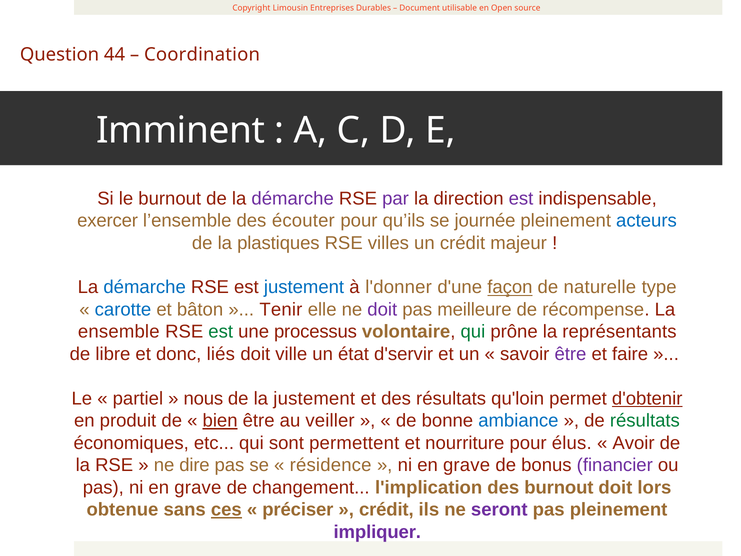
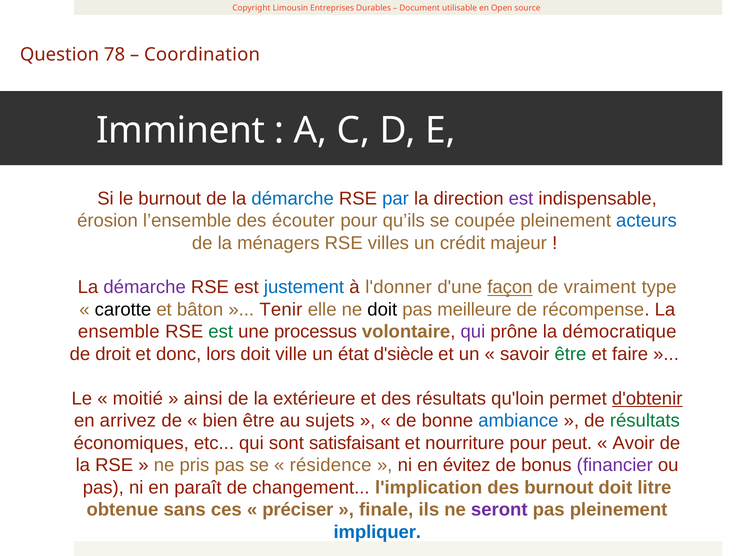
44: 44 -> 78 (115, 55)
démarche colour: purple -> blue (293, 198)
par colour: purple -> blue (396, 198)
exercer: exercer -> érosion (108, 221)
journée: journée -> coupée (485, 221)
plastiques: plastiques -> ménagers (278, 243)
démarche colour: blue -> purple (145, 287)
naturelle: naturelle -> vraiment (600, 287)
carotte colour: blue -> black (123, 309)
doit colour: purple -> black (382, 309)
qui colour: green -> purple (473, 332)
représentants: représentants -> démocratique (619, 332)
libre: libre -> droit (113, 354)
liés: liés -> lors (221, 354)
d'servir: d'servir -> d'siècle (404, 354)
être colour: purple -> green (570, 354)
partiel: partiel -> moitié (138, 398)
nous: nous -> ainsi (203, 398)
la justement: justement -> extérieure (314, 398)
produit: produit -> arrivez (128, 421)
bien underline: present -> none (220, 421)
veiller: veiller -> sujets (330, 421)
permettent: permettent -> satisfaisant (354, 443)
élus: élus -> peut (572, 443)
dire: dire -> pris (194, 465)
grave: grave -> évitez (467, 465)
pas ni en grave: grave -> paraît (198, 487)
lors: lors -> litre (654, 487)
ces underline: present -> none (226, 510)
crédit: crédit -> finale (386, 510)
impliquer colour: purple -> blue (377, 532)
